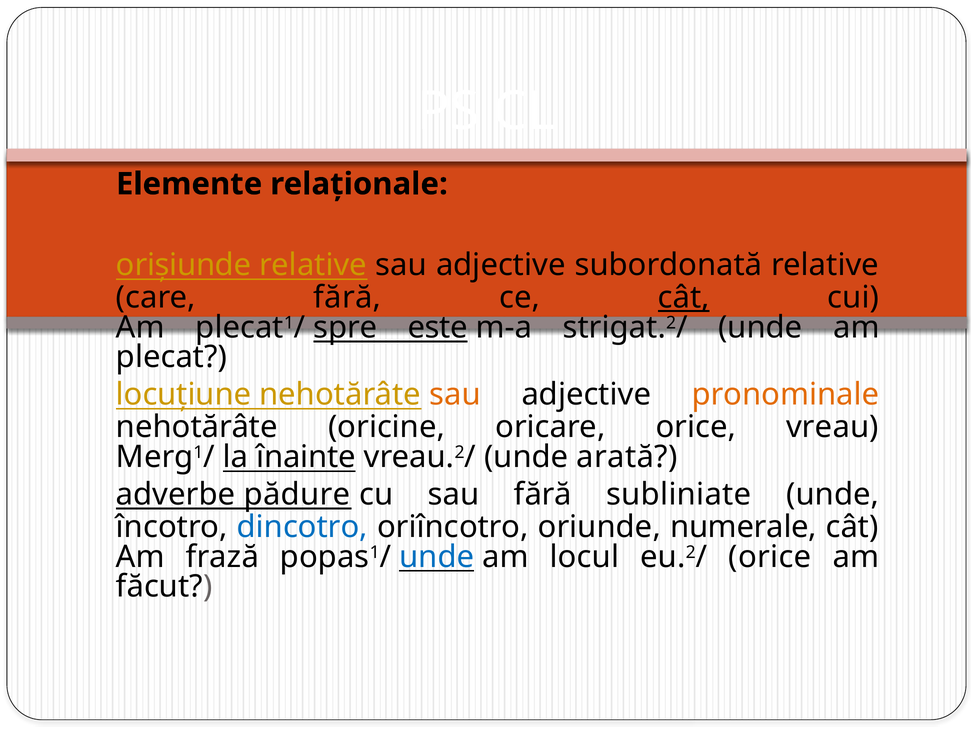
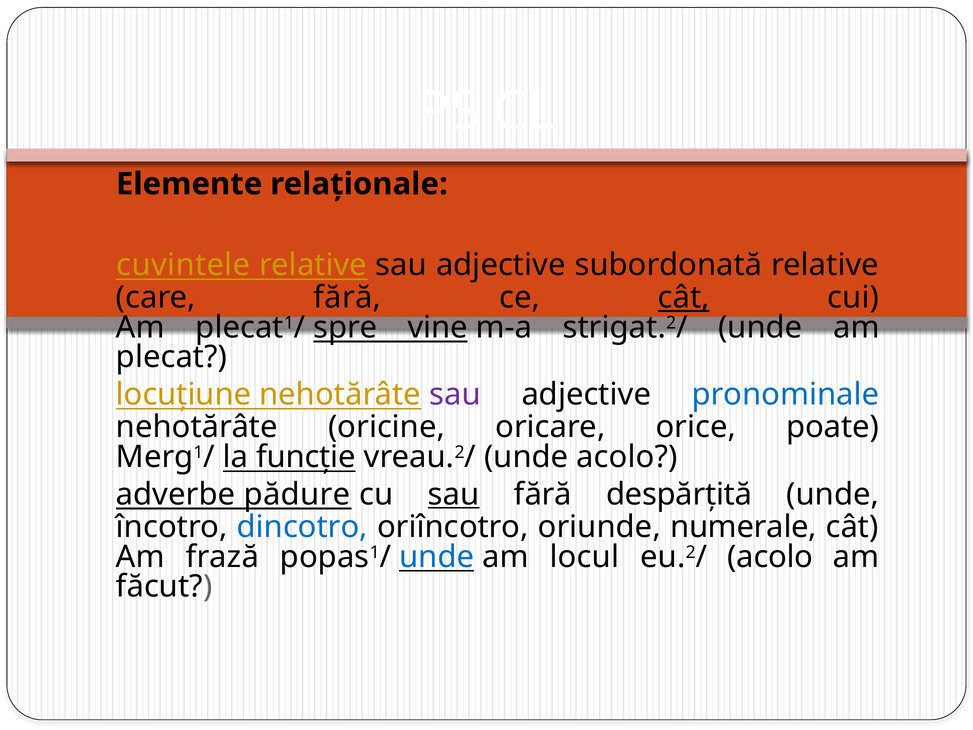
orișiunde: orișiunde -> cuvintele (183, 265)
este: este -> vine (438, 327)
sau colour: orange -> purple (455, 394)
pronominale colour: orange -> blue (785, 394)
vreau: vreau -> poate (833, 427)
înainte: înainte -> funcție (306, 457)
unde arată: arată -> acolo (627, 457)
sau underline: none -> present (454, 494)
subliniate: subliniate -> despărțită (679, 494)
eu.2/ orice: orice -> acolo (770, 557)
